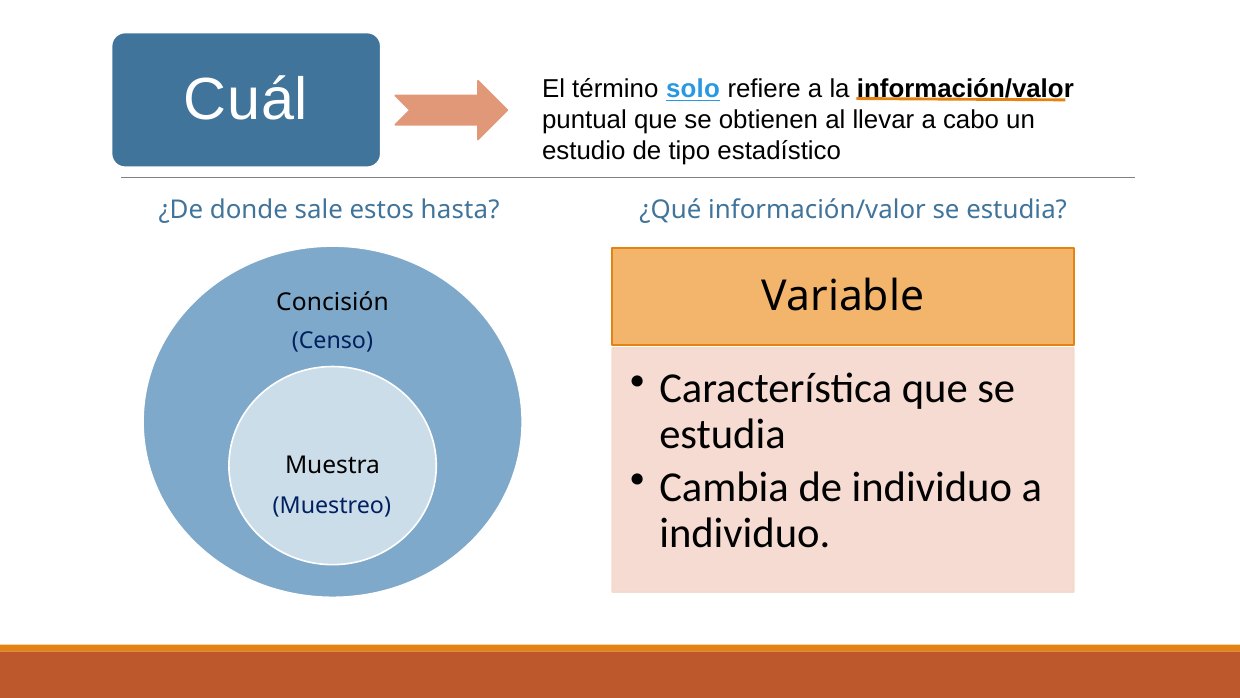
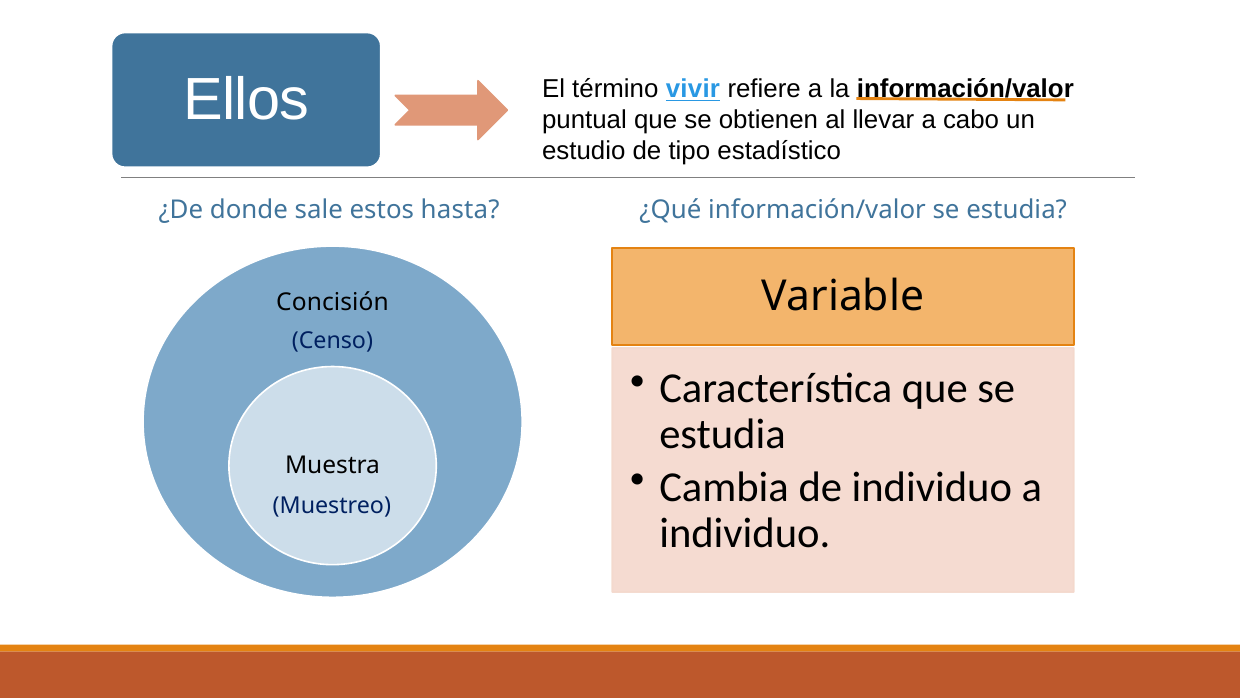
Cuál: Cuál -> Ellos (246, 99)
solo: solo -> vivir (693, 89)
